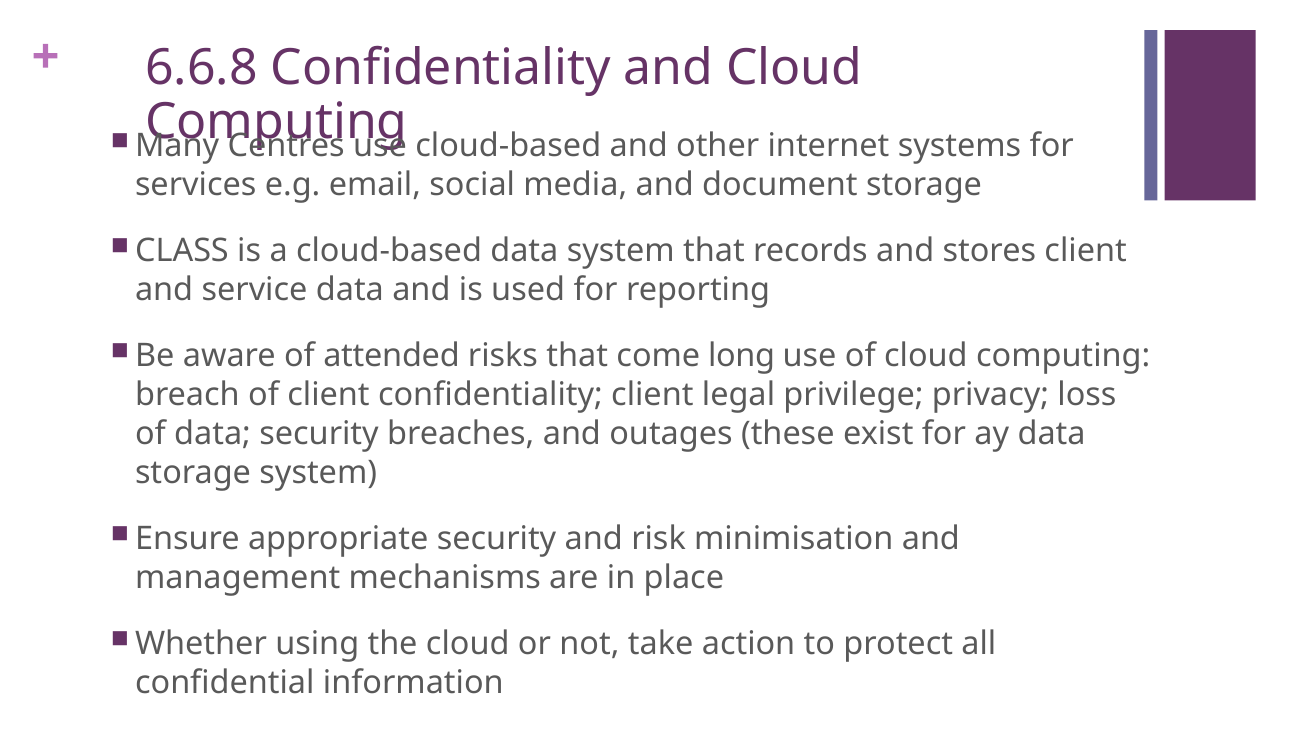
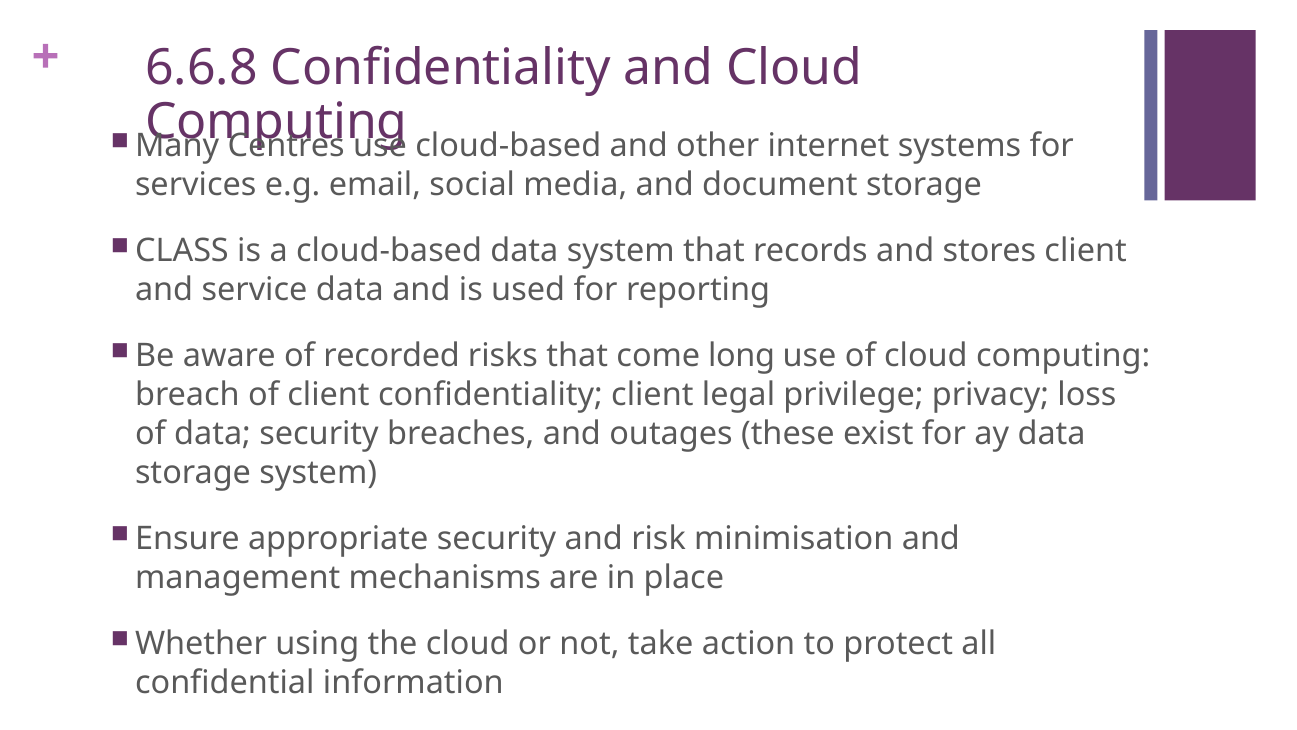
attended: attended -> recorded (392, 356)
